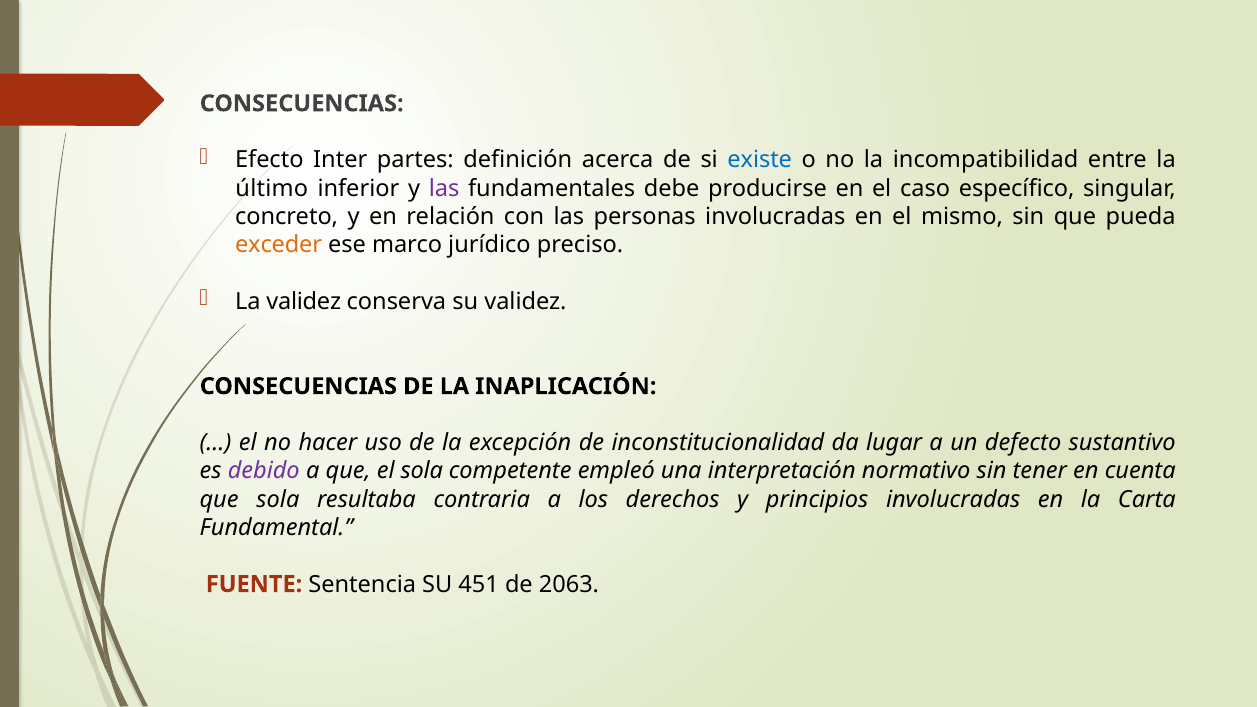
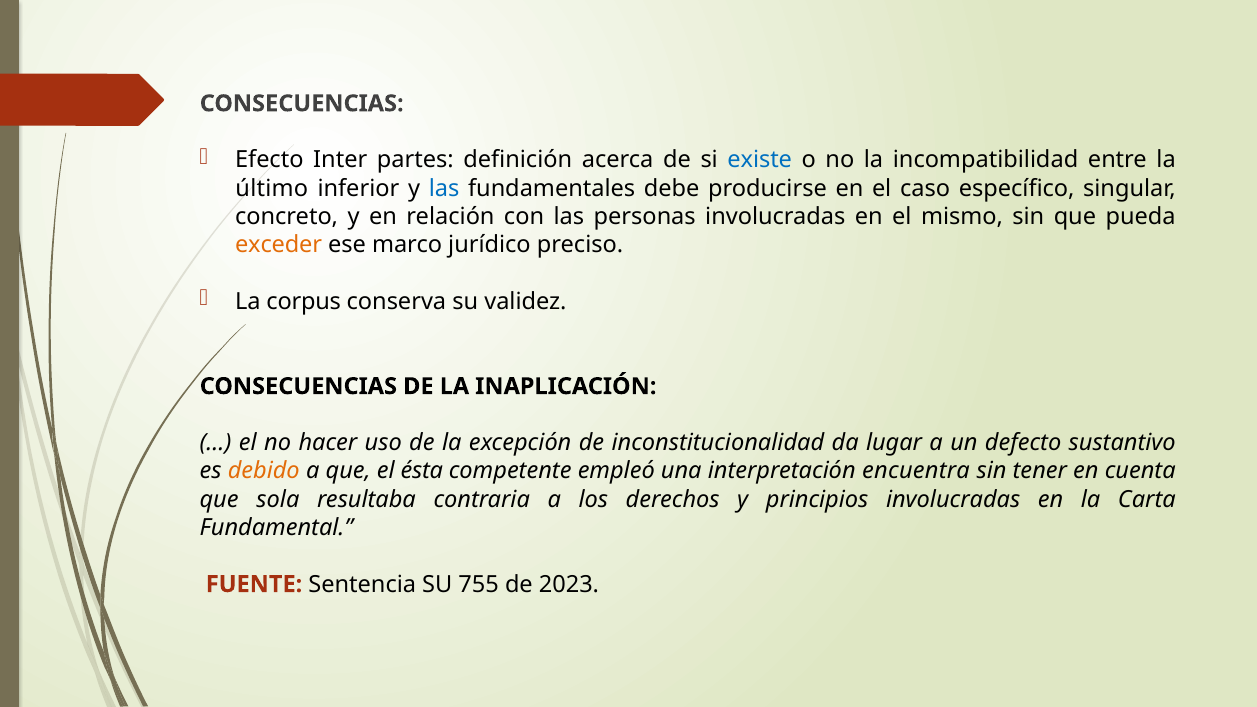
las colour: purple -> blue (444, 188)
La validez: validez -> corpus (304, 302)
debido colour: purple -> orange (264, 471)
el sola: sola -> ésta (422, 471)
normativo: normativo -> encuentra (916, 471)
451: 451 -> 755 (479, 584)
2063: 2063 -> 2023 (569, 584)
